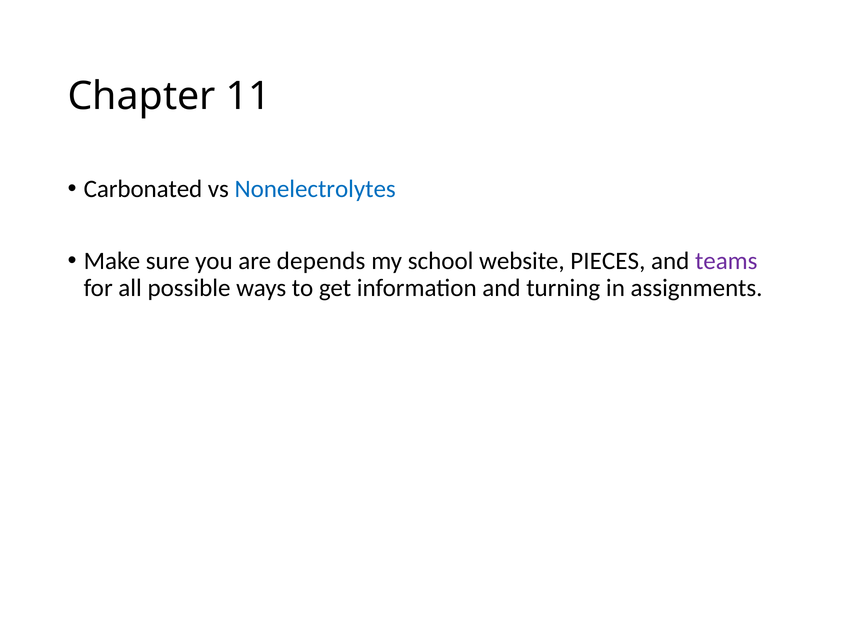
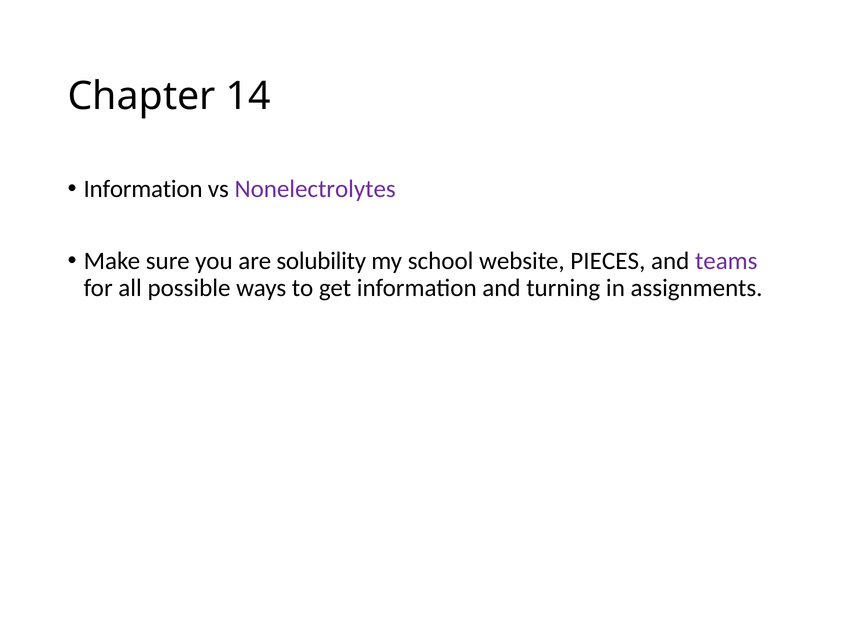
11: 11 -> 14 (248, 96)
Carbonated: Carbonated -> Information (143, 189)
Nonelectrolytes colour: blue -> purple (315, 189)
depends: depends -> solubility (321, 261)
